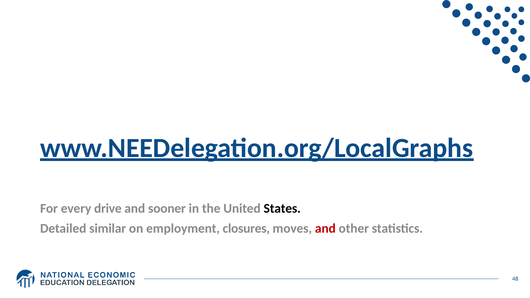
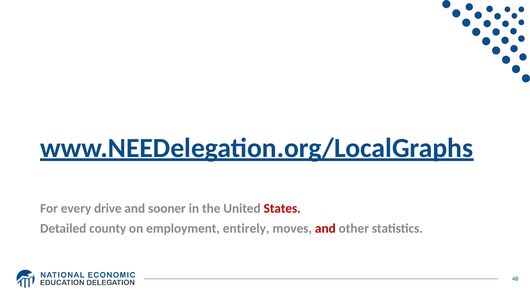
States colour: black -> red (282, 209)
similar: similar -> county (108, 228)
closures: closures -> entirely (246, 228)
